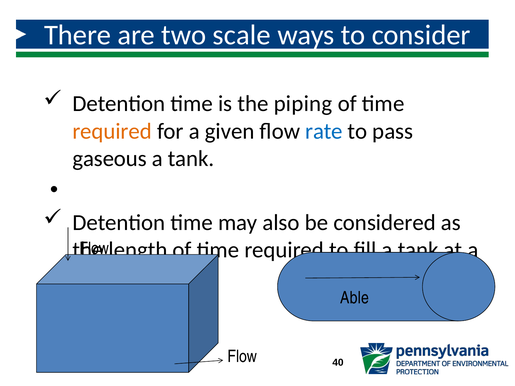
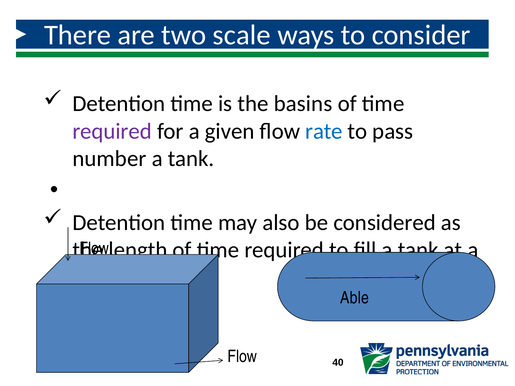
piping: piping -> basins (303, 104)
required colour: orange -> purple (112, 131)
gaseous: gaseous -> number (109, 159)
